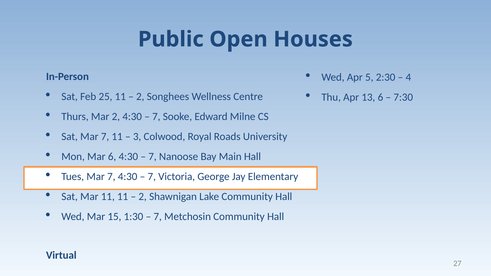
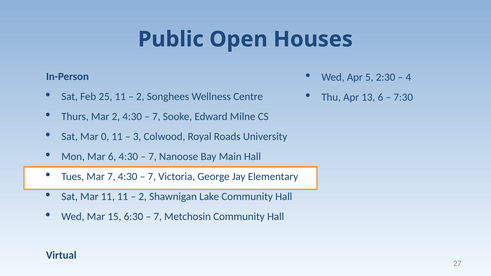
Sat Mar 7: 7 -> 0 (105, 137)
1:30: 1:30 -> 6:30 (134, 217)
